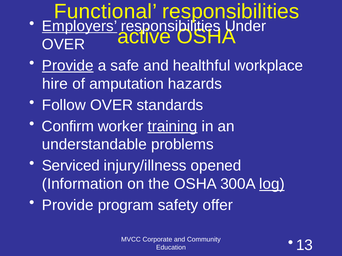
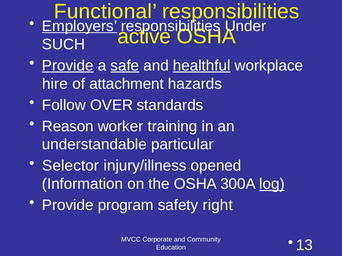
OVER: OVER -> SUCH (64, 44)
safe underline: none -> present (125, 66)
healthful underline: none -> present (202, 66)
amputation: amputation -> attachment (127, 84)
Confirm: Confirm -> Reason (68, 126)
training underline: present -> none (172, 126)
problems: problems -> particular (182, 145)
Serviced: Serviced -> Selector (71, 166)
offer: offer -> right (218, 206)
